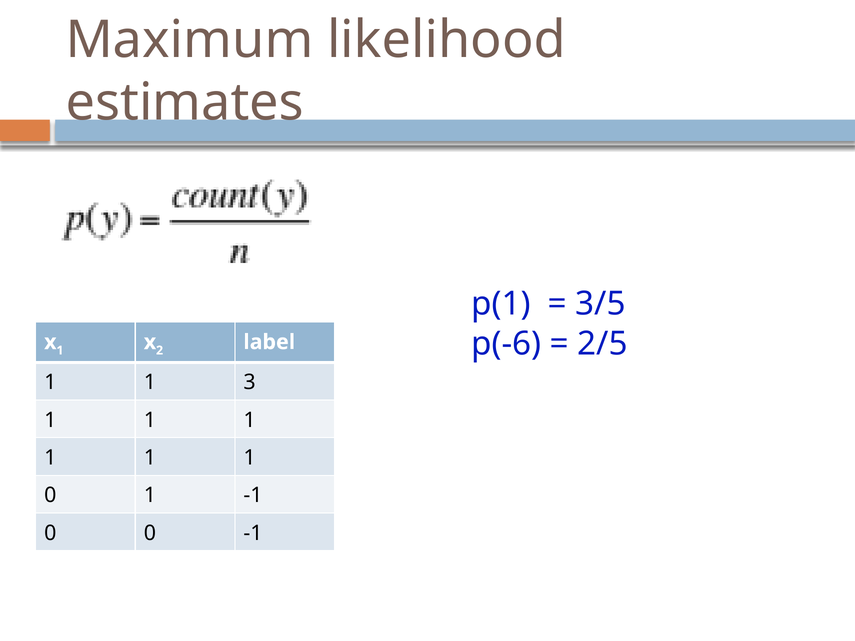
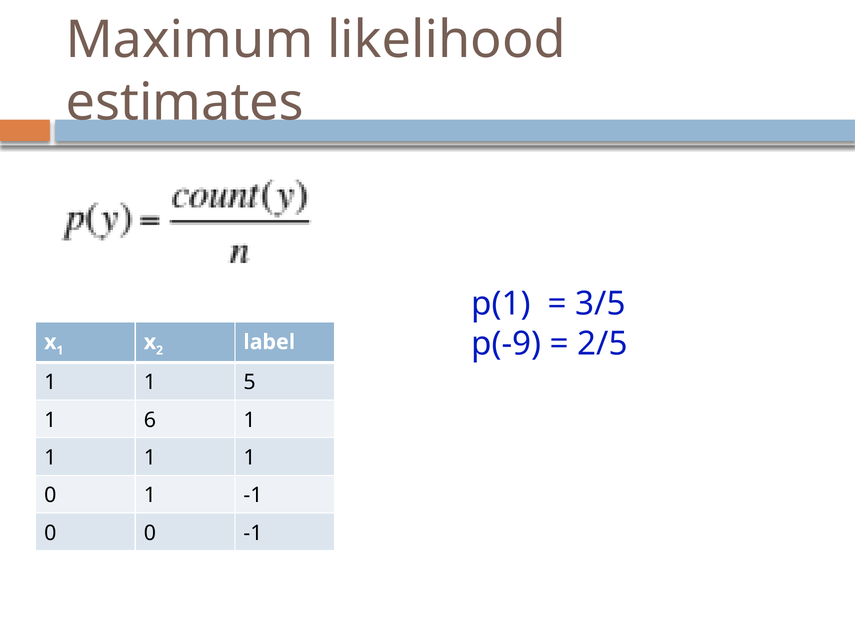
p(-6: p(-6 -> p(-9 (506, 344)
3: 3 -> 5 (250, 383)
1: 1 -> 6 (150, 420)
